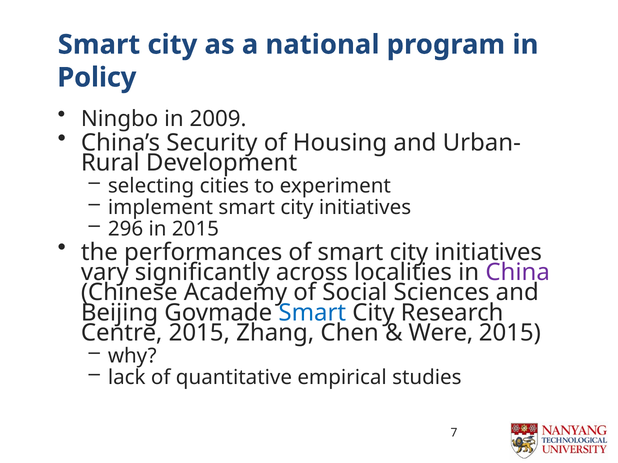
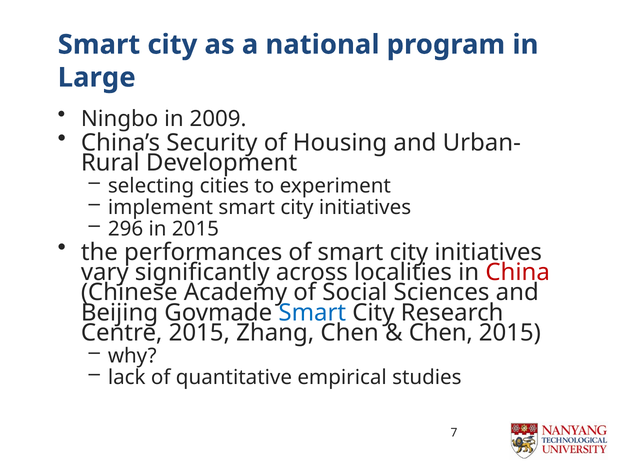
Policy: Policy -> Large (97, 78)
China colour: purple -> red (518, 273)
Were: Were -> Chen (441, 333)
